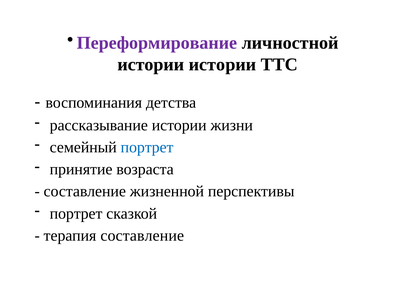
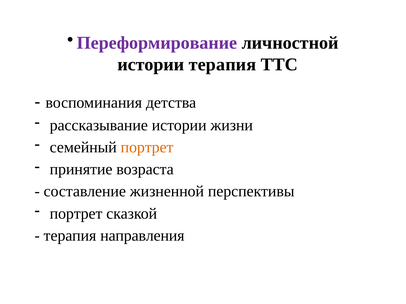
истории истории: истории -> терапия (223, 65)
портрет colour: blue -> orange (147, 148)
терапия составление: составление -> направления (142, 236)
